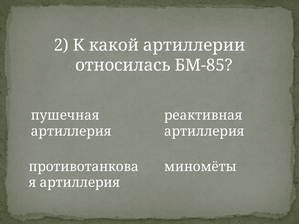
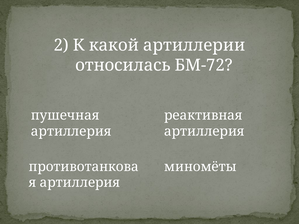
БМ-85: БМ-85 -> БМ-72 (204, 65)
